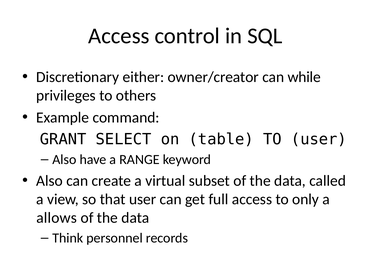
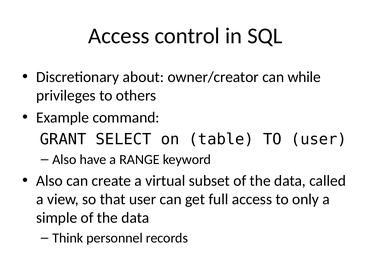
either: either -> about (143, 77)
allows: allows -> simple (57, 218)
